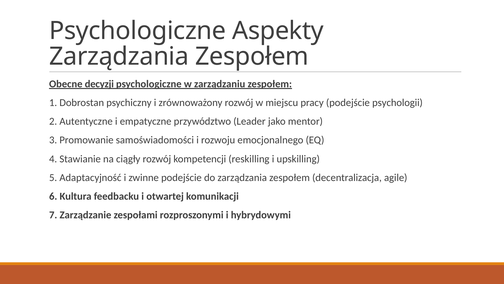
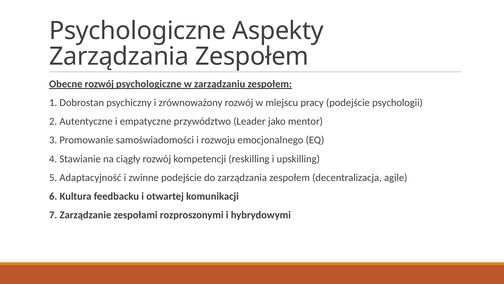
Obecne decyzji: decyzji -> rozwój (99, 84)
